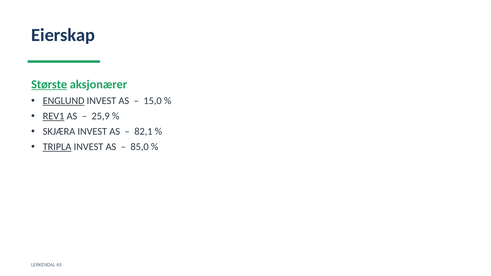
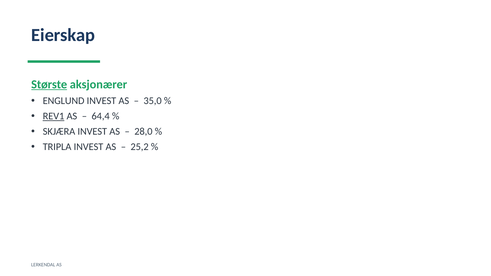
ENGLUND underline: present -> none (64, 101)
15,0: 15,0 -> 35,0 (153, 101)
25,9: 25,9 -> 64,4 (101, 116)
82,1: 82,1 -> 28,0 (143, 132)
TRIPLA underline: present -> none (57, 147)
85,0: 85,0 -> 25,2 (140, 147)
